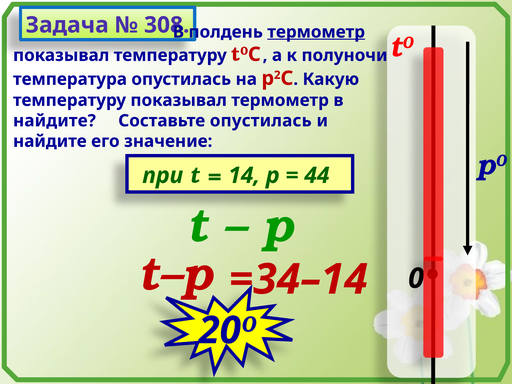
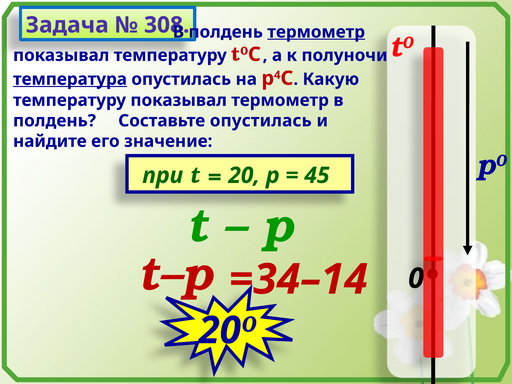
температура underline: none -> present (70, 79)
2: 2 -> 4 (277, 75)
найдите: найдите -> полдень (54, 121)
14: 14 -> 20 (244, 175)
44: 44 -> 45 (317, 175)
